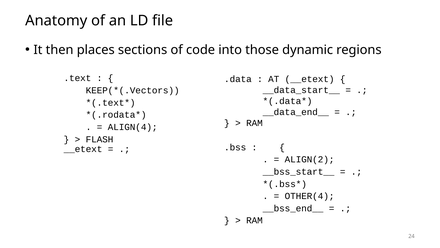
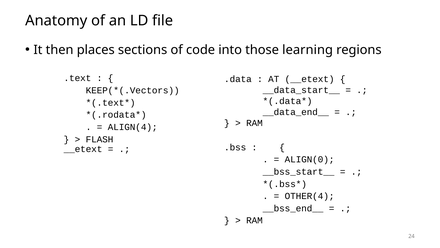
dynamic: dynamic -> learning (308, 50)
ALIGN(2: ALIGN(2 -> ALIGN(0 (310, 159)
